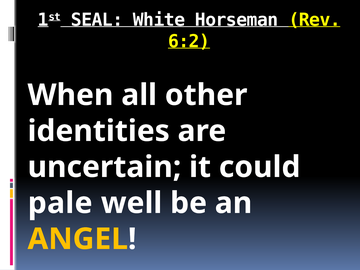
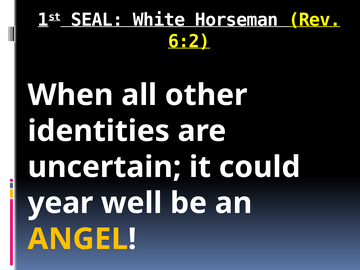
pale: pale -> year (60, 203)
